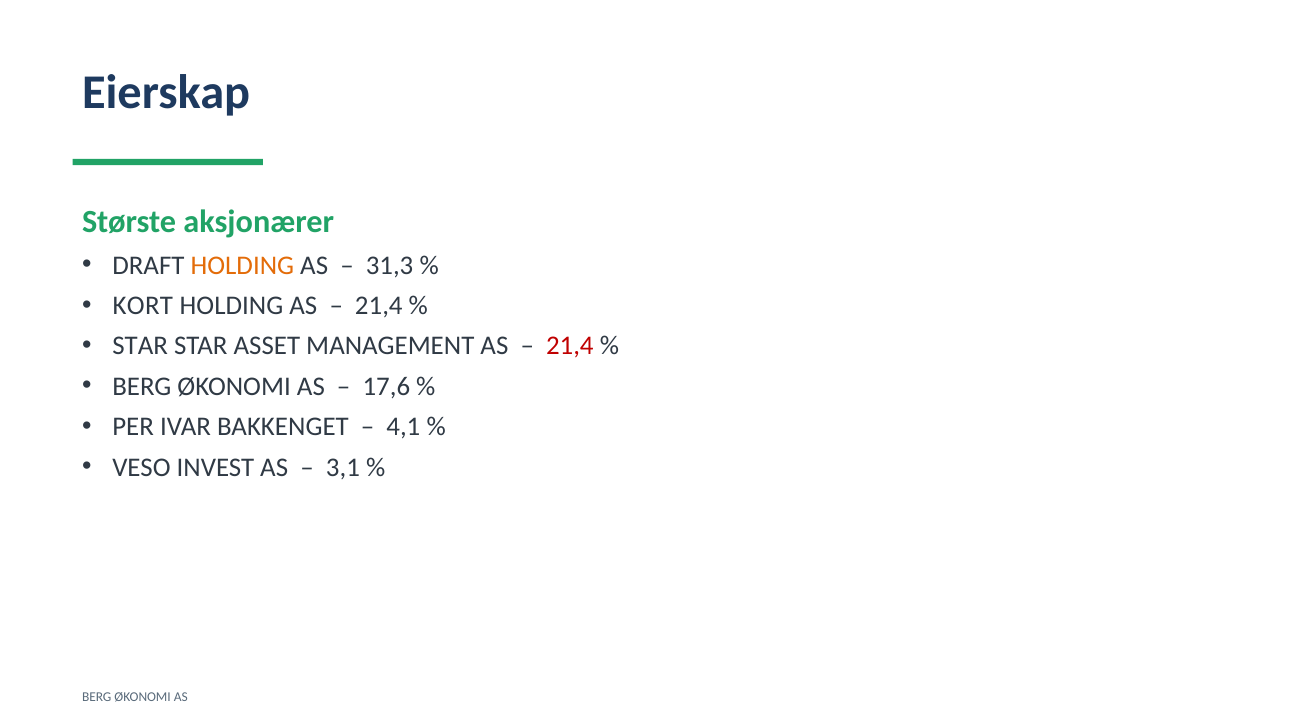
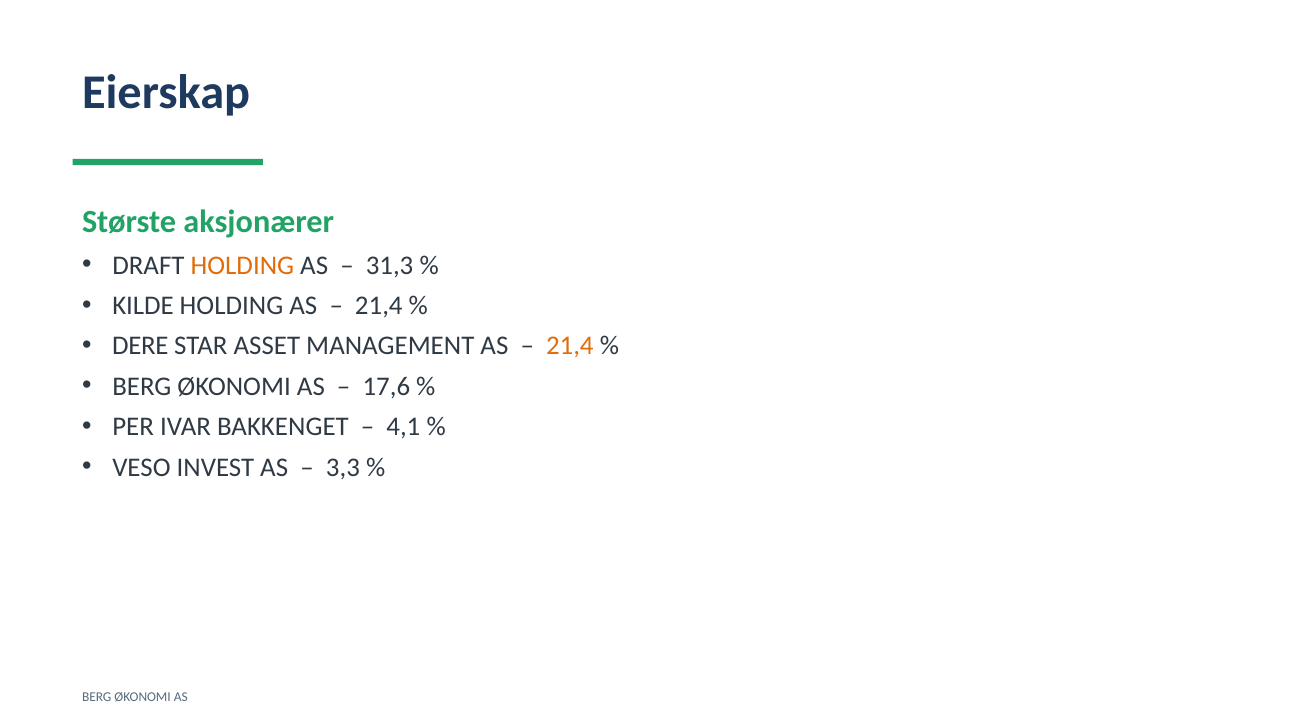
KORT: KORT -> KILDE (143, 306)
STAR: STAR -> DERE (140, 346)
21,4 colour: red -> orange (570, 346)
3,1: 3,1 -> 3,3 (343, 467)
